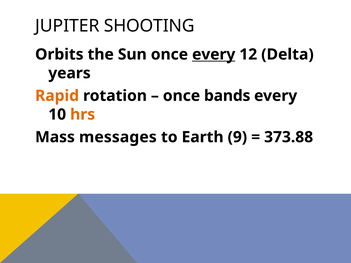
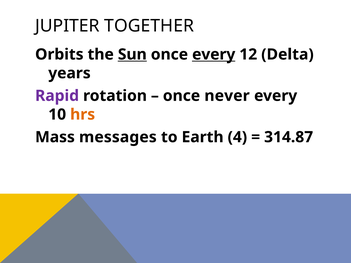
SHOOTING: SHOOTING -> TOGETHER (149, 26)
Sun underline: none -> present (132, 54)
Rapid colour: orange -> purple (57, 96)
bands: bands -> never (227, 96)
9: 9 -> 4 (237, 137)
373.88: 373.88 -> 314.87 (289, 137)
